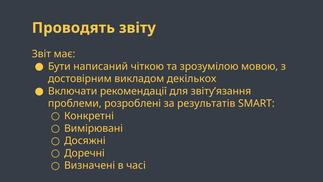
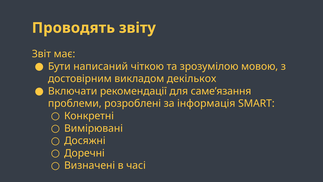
звіту’язання: звіту’язання -> саме’язання (221, 91)
результатів: результатів -> інформація (206, 103)
